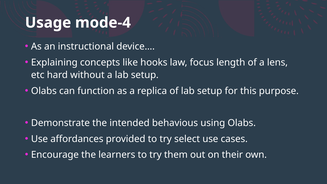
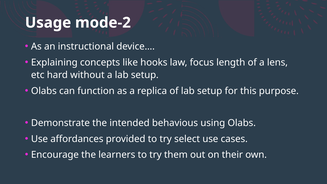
mode-4: mode-4 -> mode-2 (103, 23)
